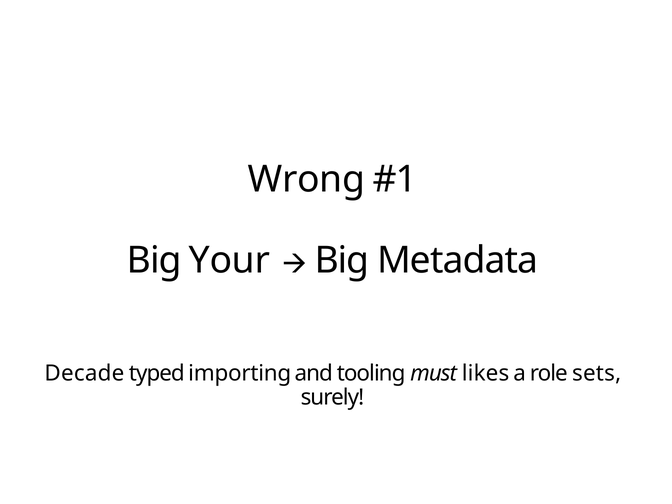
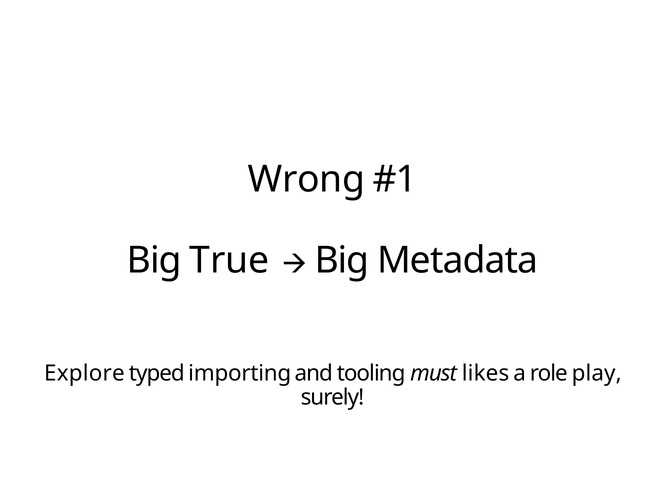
Your: Your -> True (229, 260)
Decade: Decade -> Explore (84, 373)
sets: sets -> play (597, 373)
